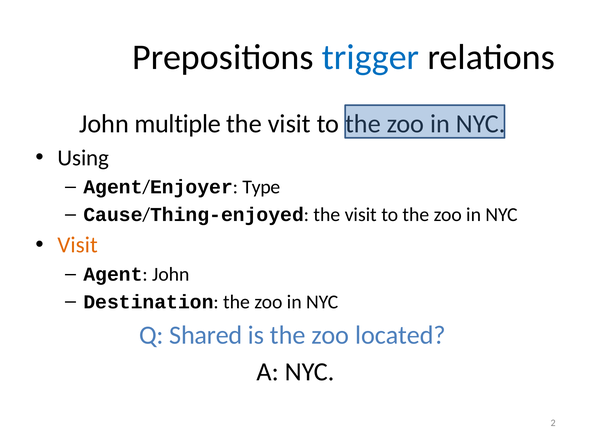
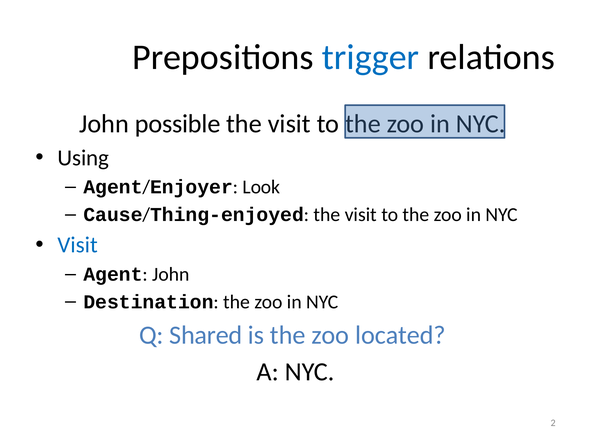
multiple: multiple -> possible (178, 124)
Type: Type -> Look (261, 187)
Visit colour: orange -> blue (78, 245)
